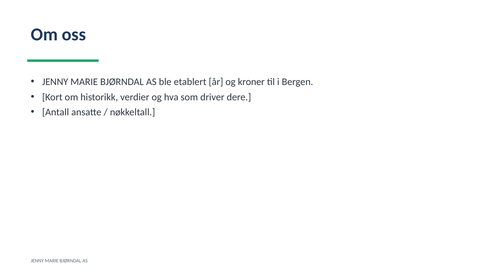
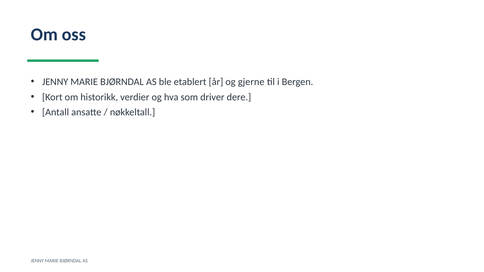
kroner: kroner -> gjerne (251, 82)
